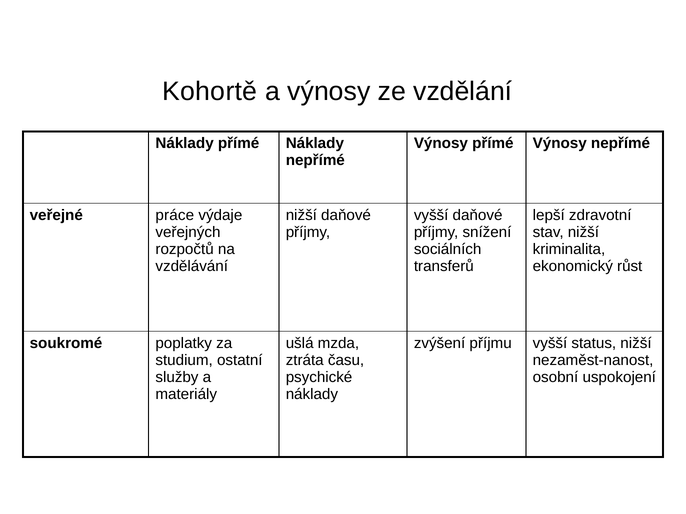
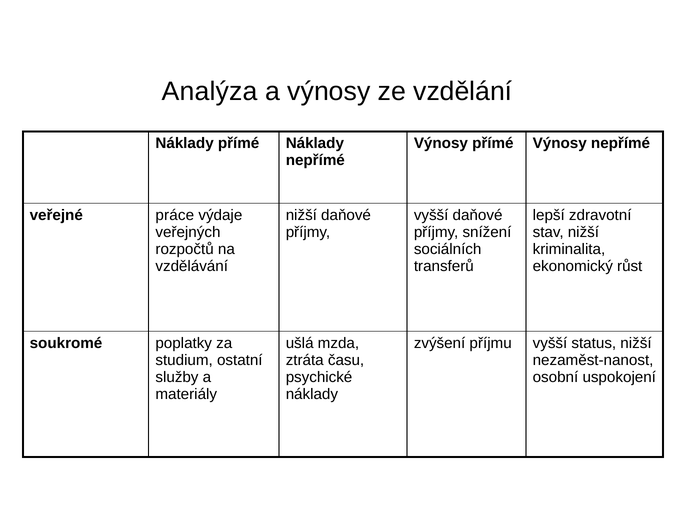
Kohortě: Kohortě -> Analýza (210, 92)
